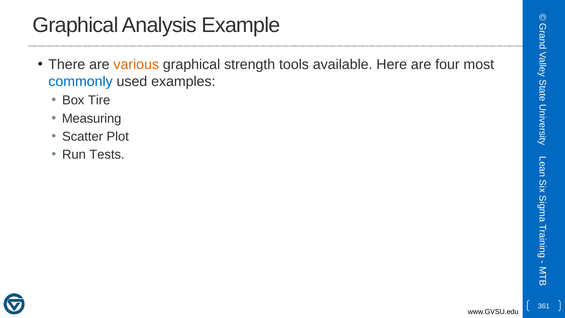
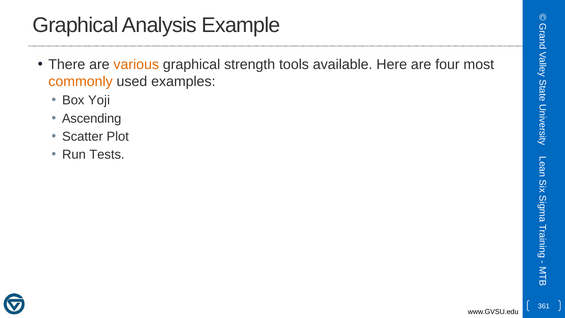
commonly colour: blue -> orange (81, 82)
Tire: Tire -> Yoji (99, 100)
Measuring: Measuring -> Ascending (92, 118)
